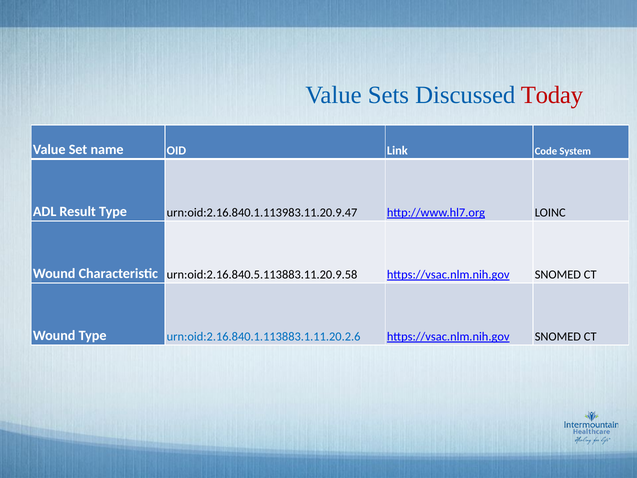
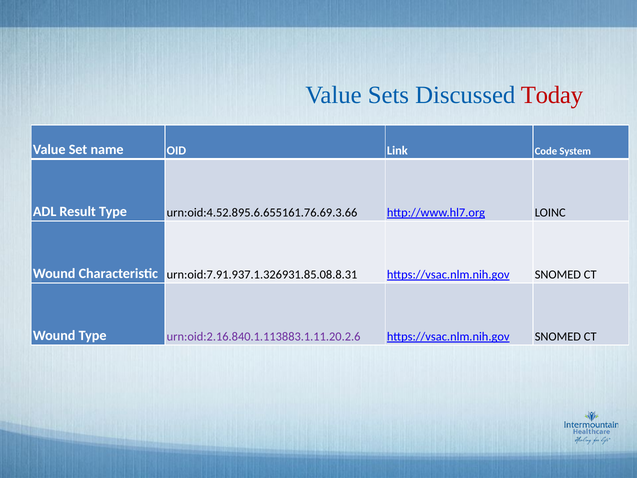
urn:oid:2.16.840.1.113983.11.20.9.47: urn:oid:2.16.840.1.113983.11.20.9.47 -> urn:oid:4.52.895.6.655161.76.69.3.66 (262, 212)
urn:oid:2.16.840.5.113883.11.20.9.58: urn:oid:2.16.840.5.113883.11.20.9.58 -> urn:oid:7.91.937.1.326931.85.08.8.31 (262, 274)
urn:oid:2.16.840.1.113883.1.11.20.2.6 colour: blue -> purple (264, 336)
